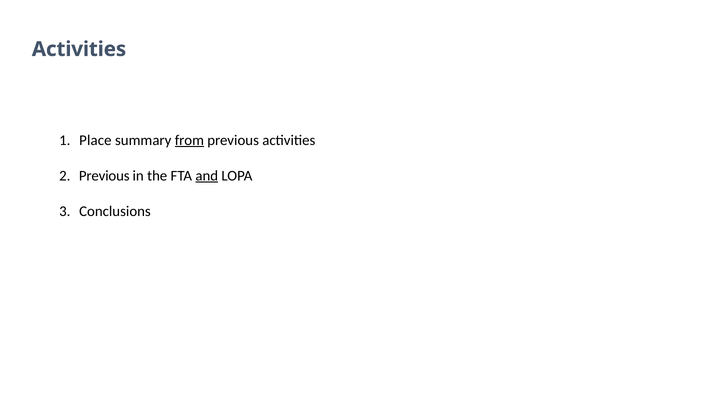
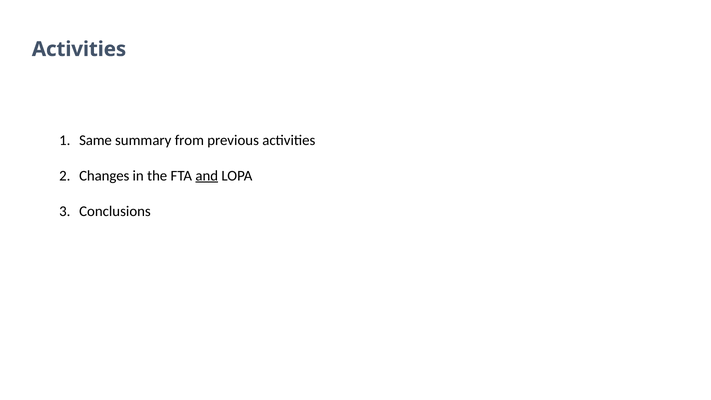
Place: Place -> Same (96, 140)
from underline: present -> none (189, 140)
Previous: Previous -> Changes (104, 176)
